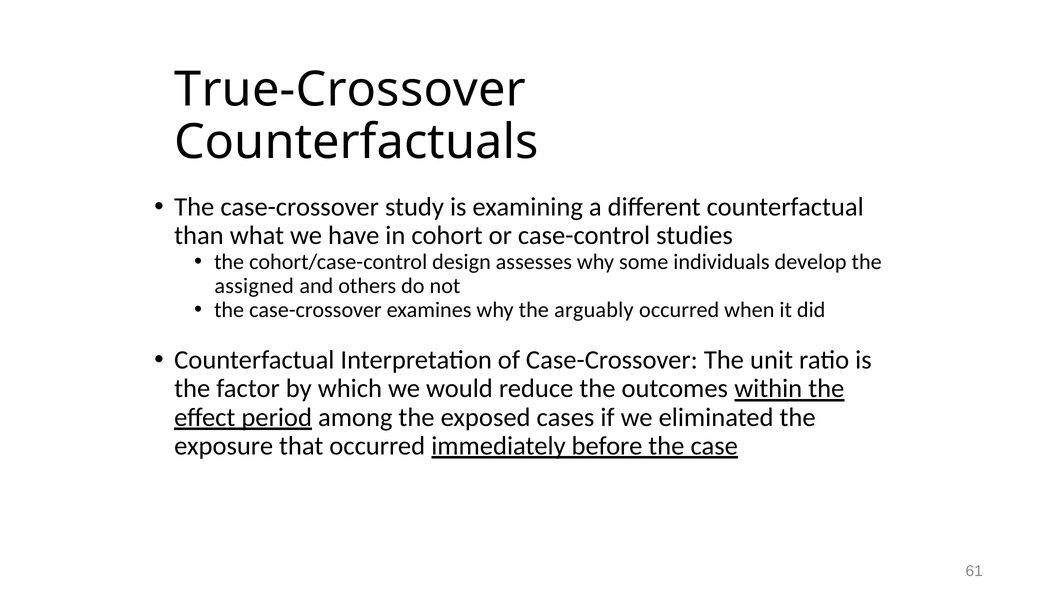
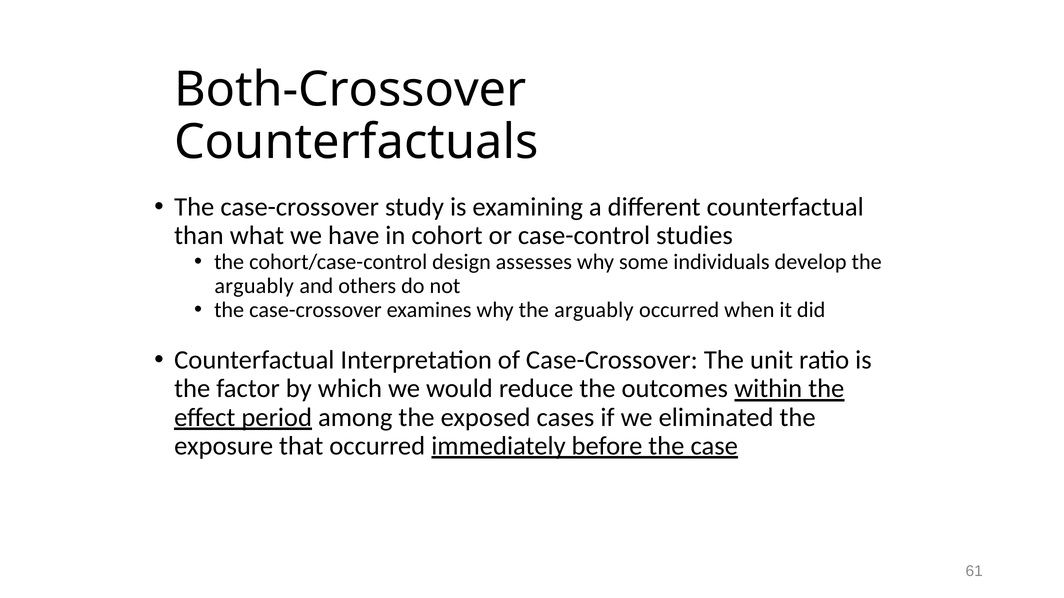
True-Crossover: True-Crossover -> Both-Crossover (350, 90)
assigned: assigned -> arguably (254, 286)
